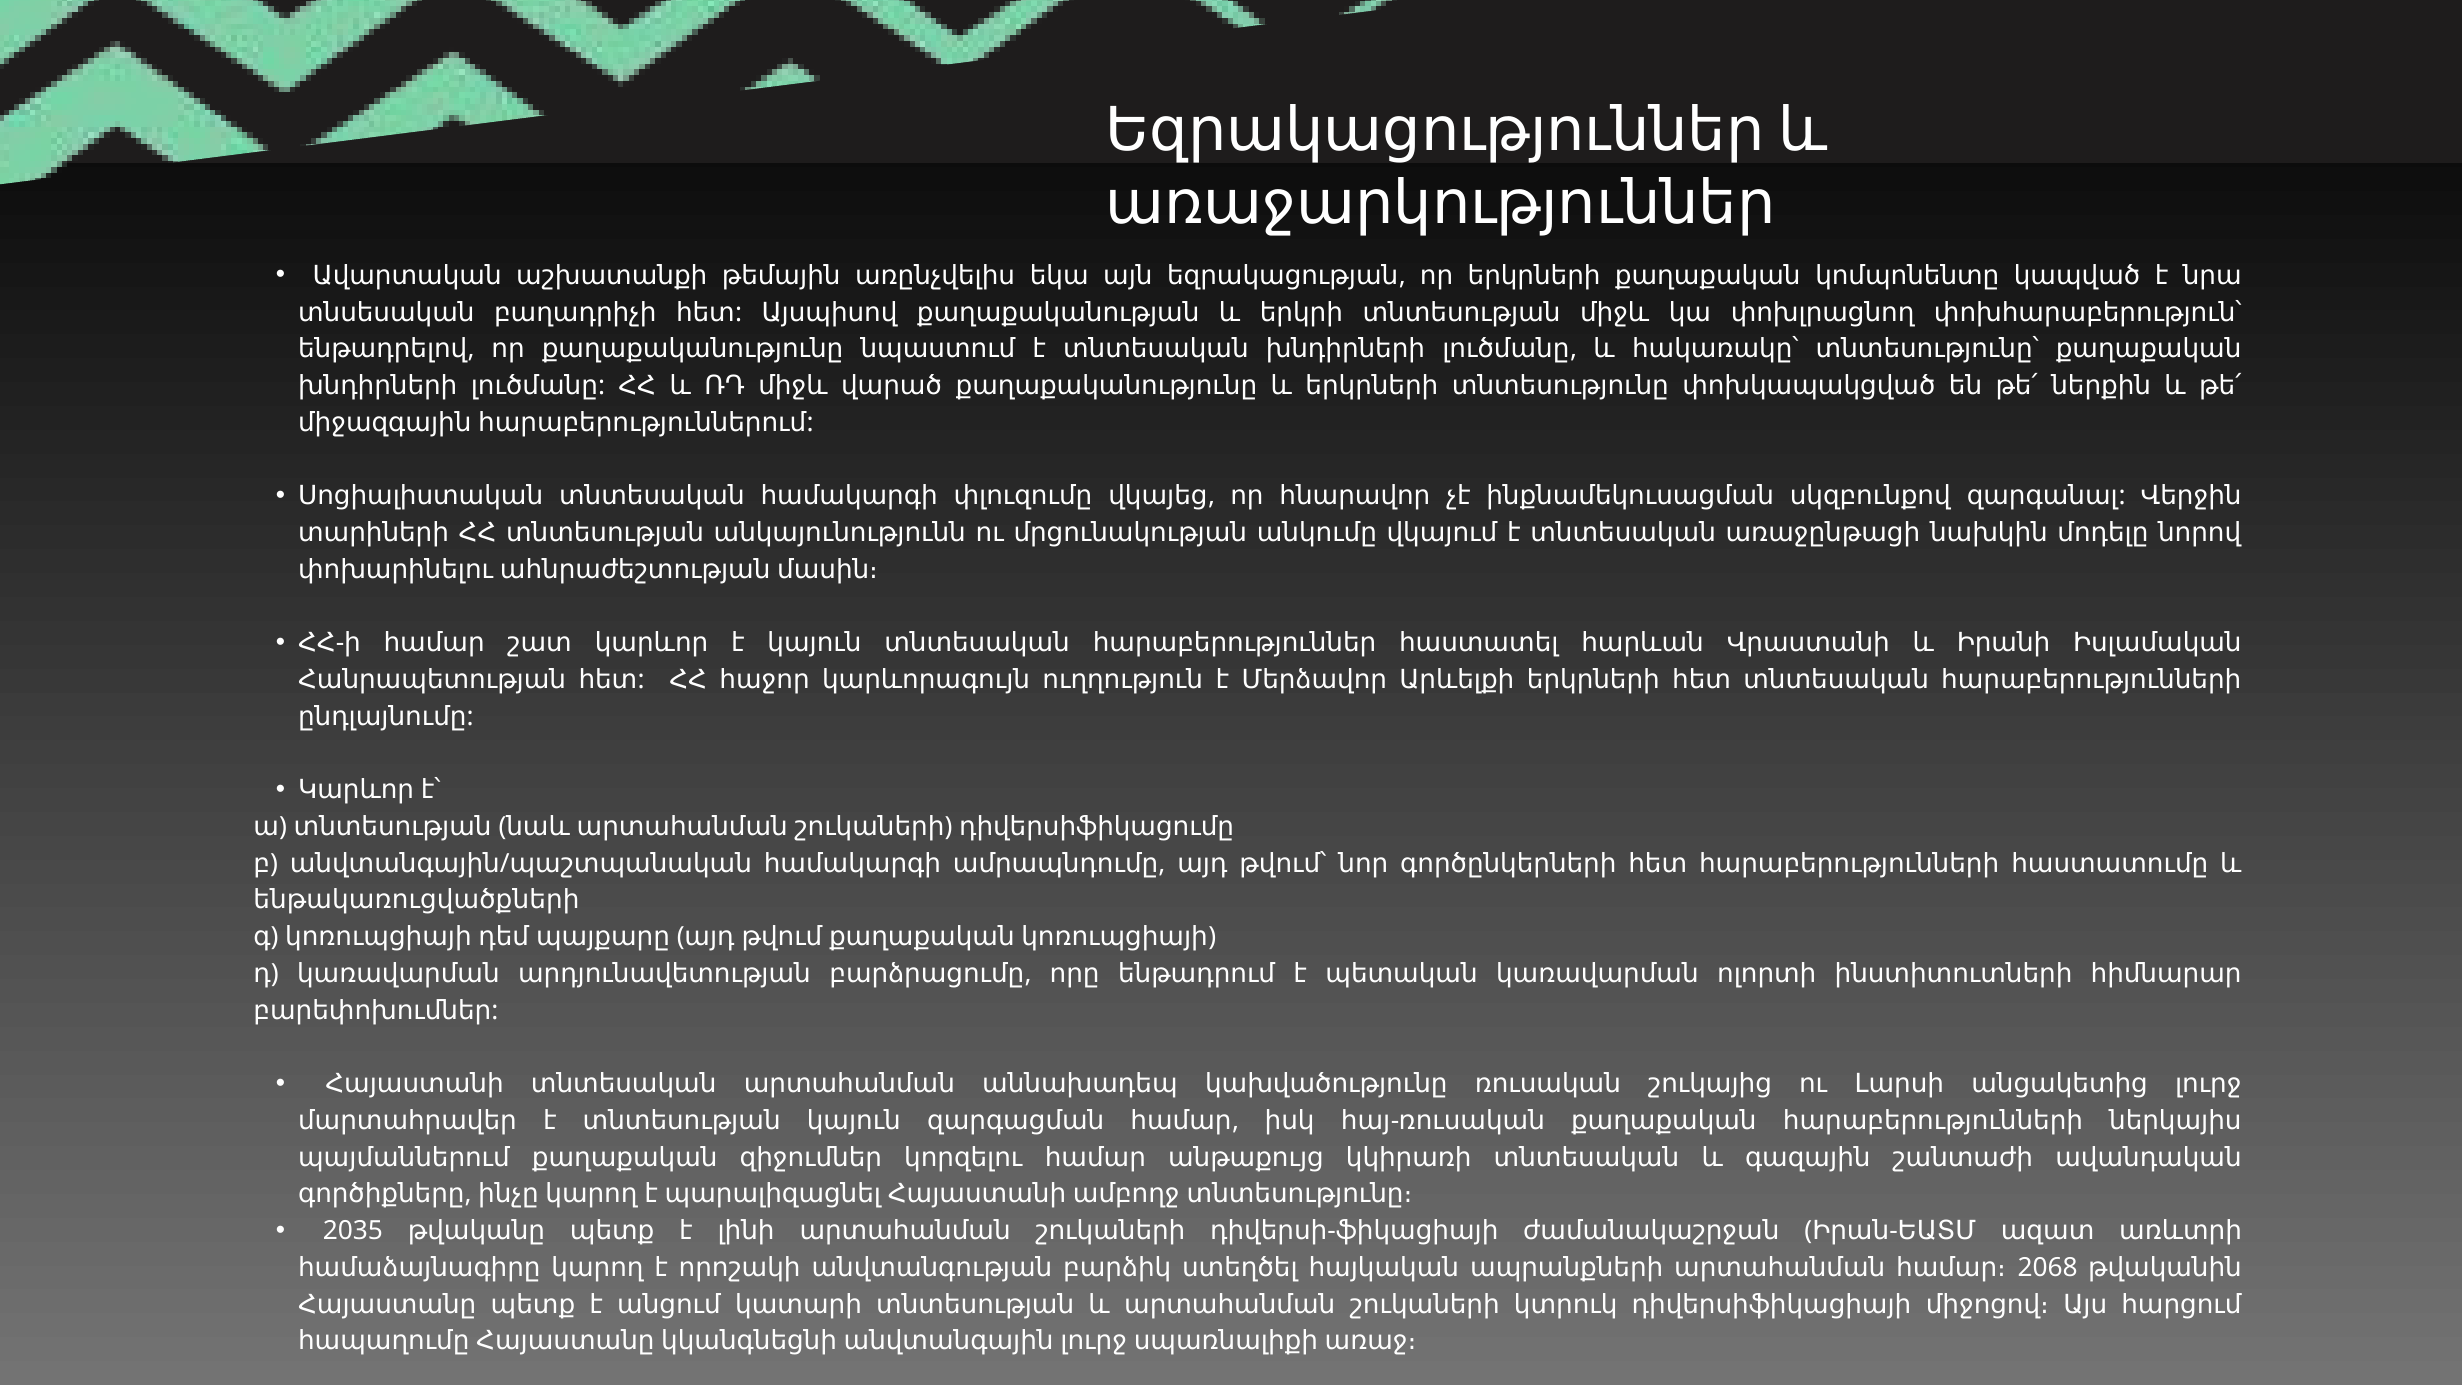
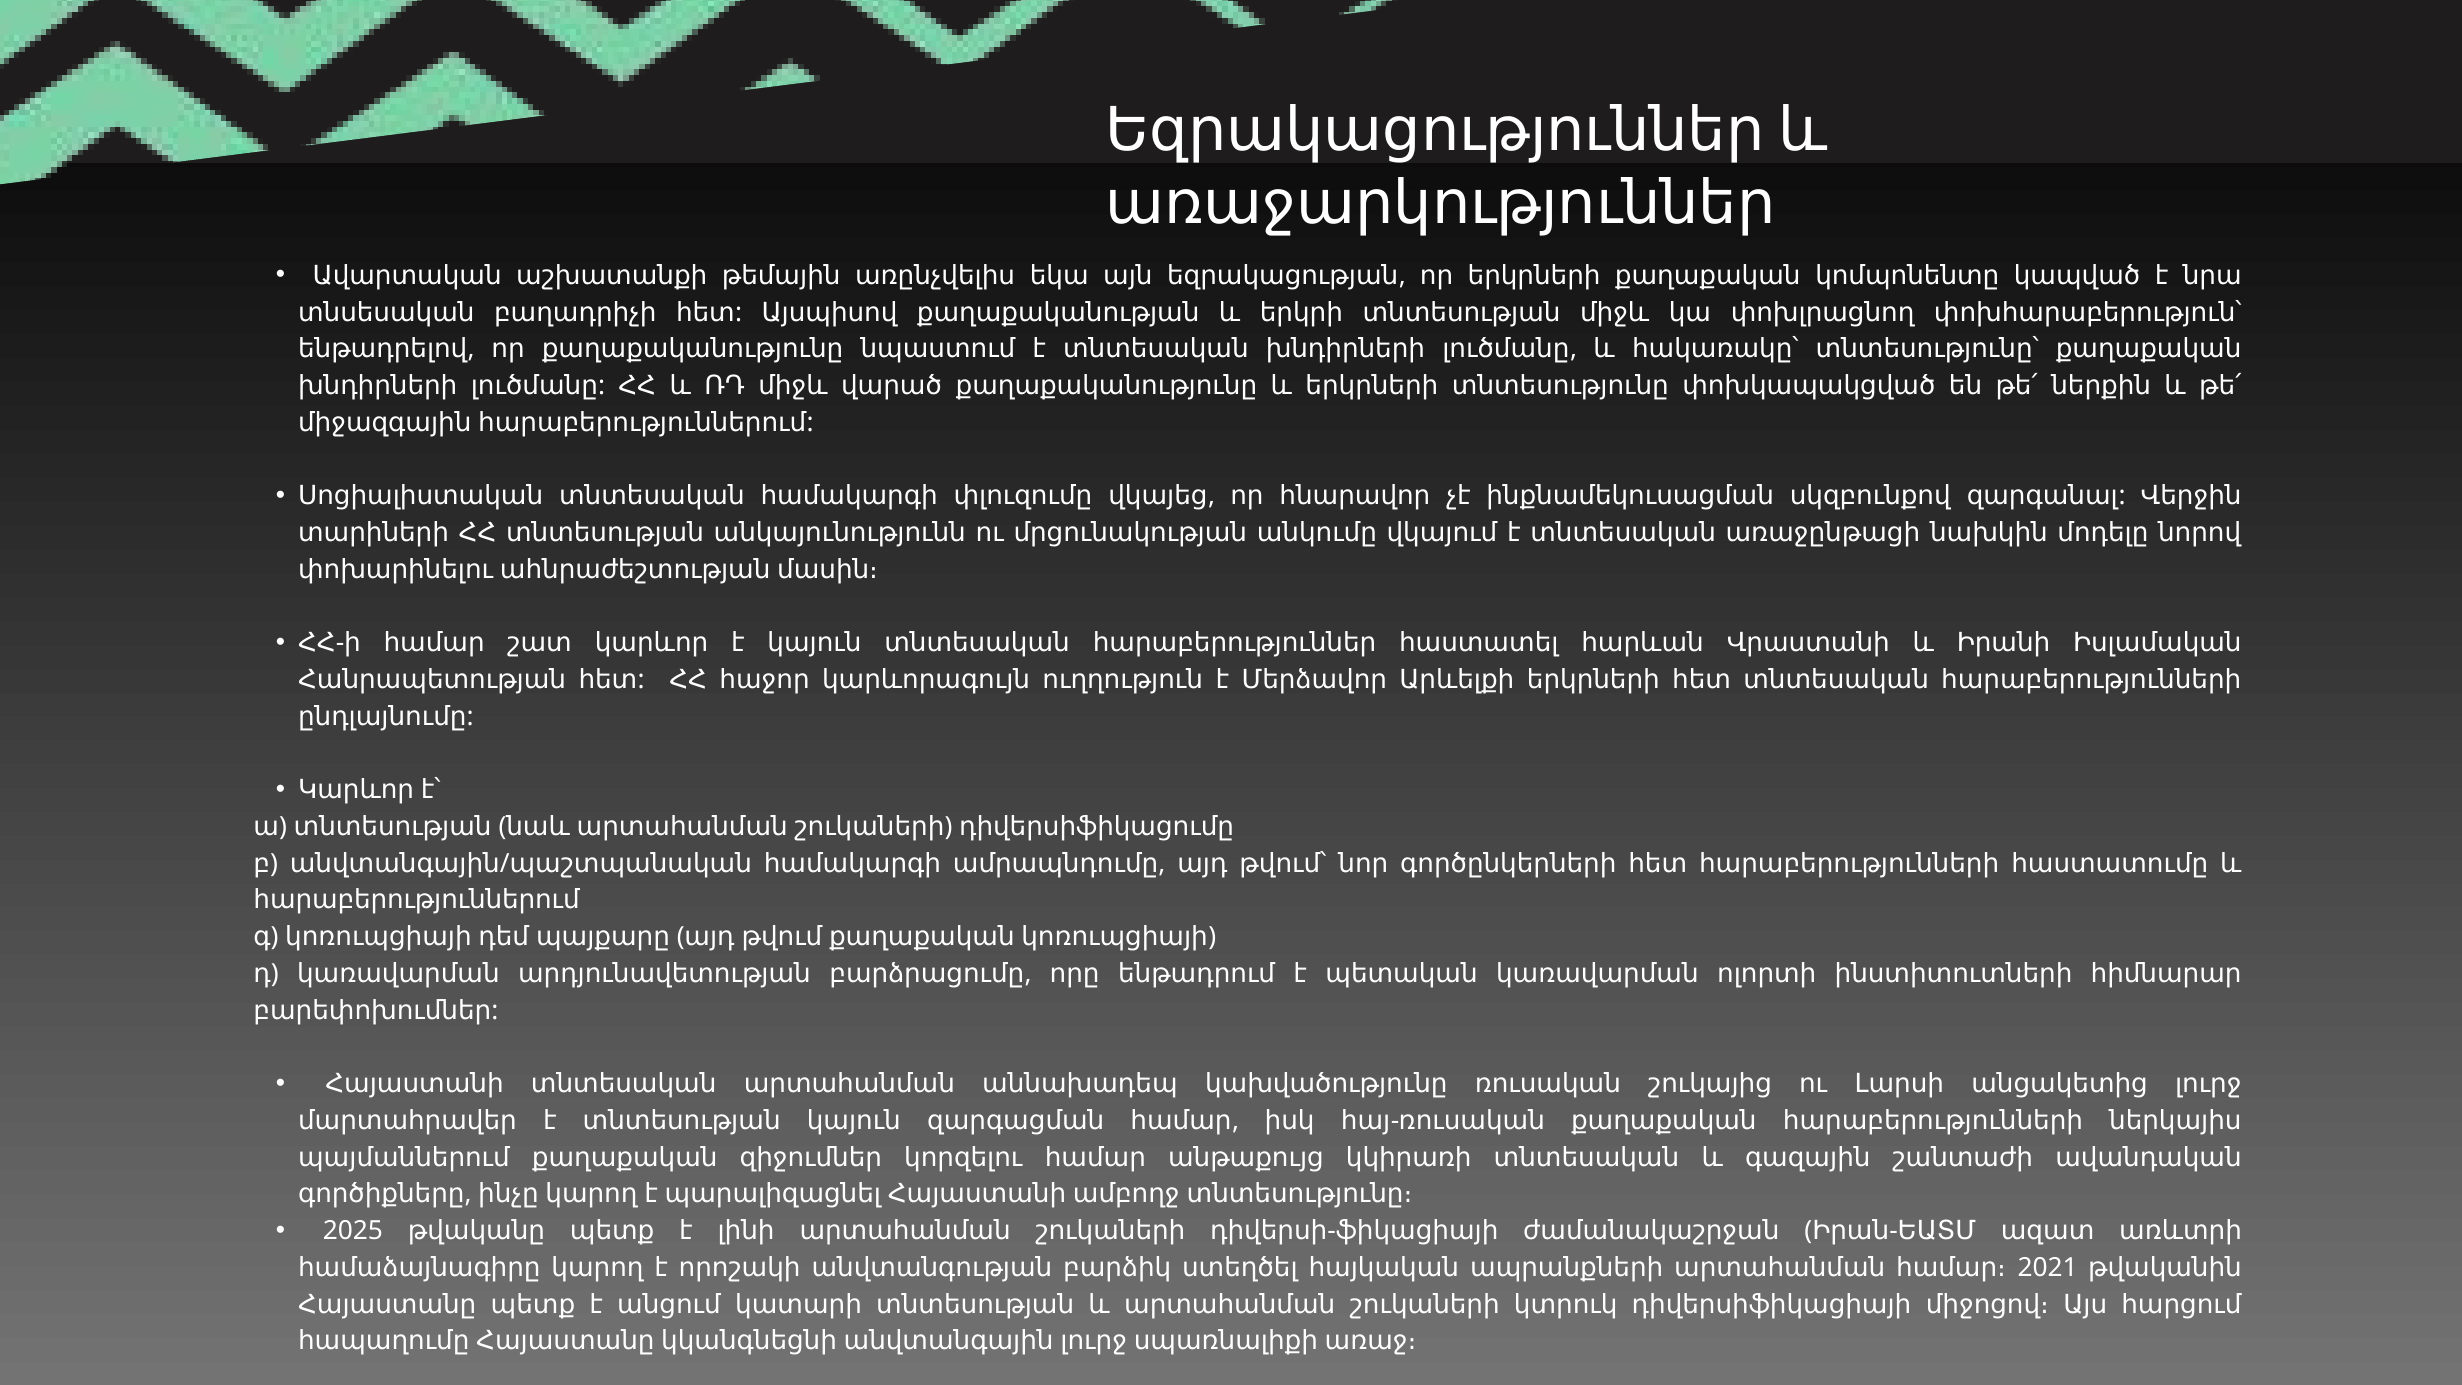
ենթակառուցվածքների: ենթակառուցվածքների -> հարաբերություններում (417, 900)
2035: 2035 -> 2025 (353, 1231)
2068: 2068 -> 2021 (2048, 1268)
